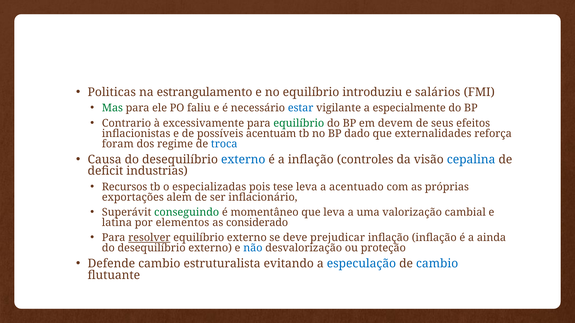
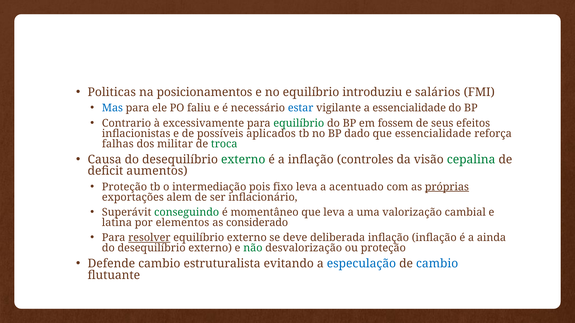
estrangulamento: estrangulamento -> posicionamentos (205, 92)
Mas colour: green -> blue (112, 108)
a especialmente: especialmente -> essencialidade (409, 108)
devem: devem -> fossem (395, 123)
acentuam: acentuam -> aplicados (271, 134)
que externalidades: externalidades -> essencialidade (433, 134)
foram: foram -> falhas (118, 144)
regime: regime -> militar (175, 144)
troca colour: blue -> green (224, 144)
externo colour: blue -> green (243, 160)
cepalina colour: blue -> green (471, 160)
industrias: industrias -> aumentos (157, 171)
Recursos: Recursos -> Proteção (124, 187)
especializadas: especializadas -> intermediação (209, 187)
tese: tese -> fixo (283, 187)
próprias underline: none -> present (447, 187)
prejudicar: prejudicar -> deliberada (338, 238)
não colour: blue -> green (253, 248)
